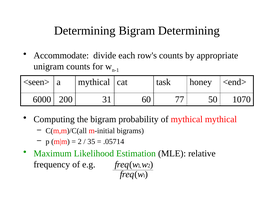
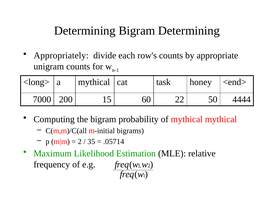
Accommodate: Accommodate -> Appropriately (61, 55)
<seen>: <seen> -> <long> (36, 82)
6000: 6000 -> 7000 (42, 99)
31: 31 -> 15 (107, 99)
77: 77 -> 22 (180, 99)
1070: 1070 -> 4444 (242, 99)
